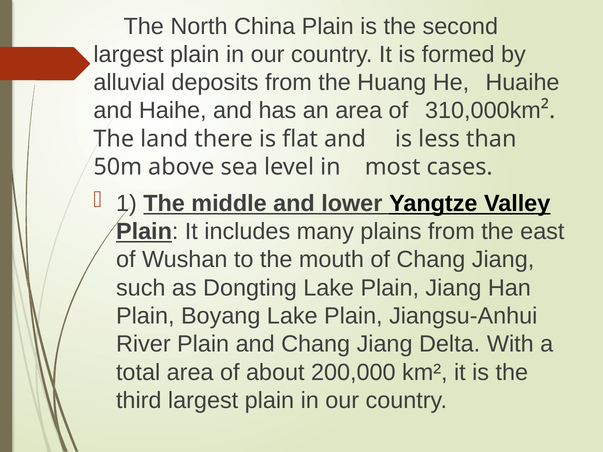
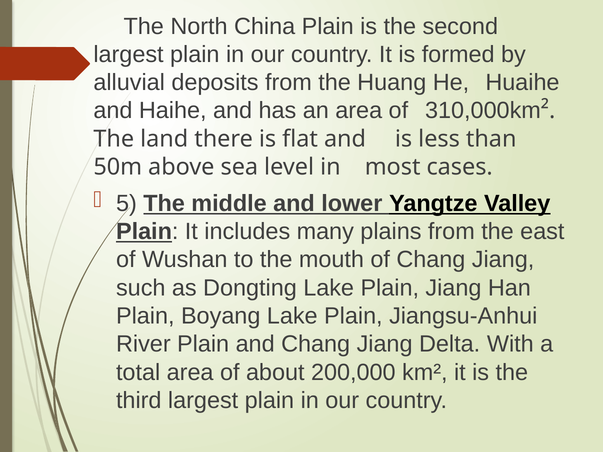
1: 1 -> 5 (126, 204)
